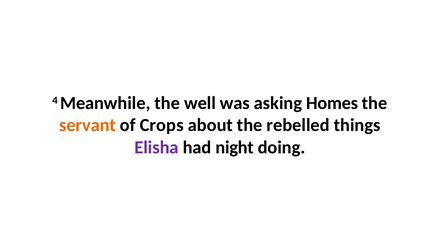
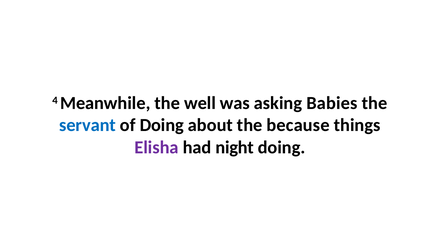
Homes: Homes -> Babies (332, 103)
servant colour: orange -> blue (88, 125)
of Crops: Crops -> Doing (162, 125)
rebelled: rebelled -> because (298, 125)
